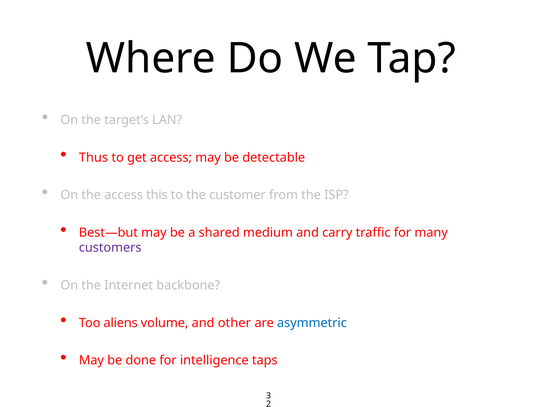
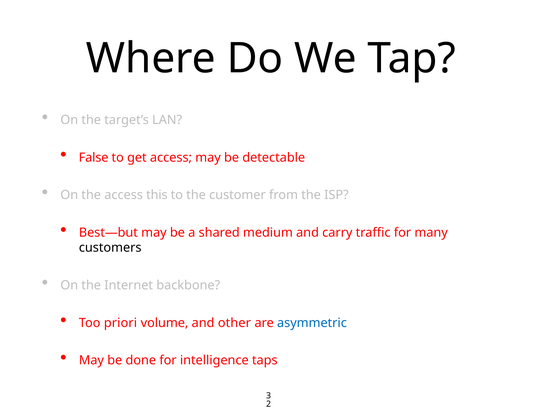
Thus: Thus -> False (94, 157)
customers colour: purple -> black (110, 247)
aliens: aliens -> priori (120, 322)
